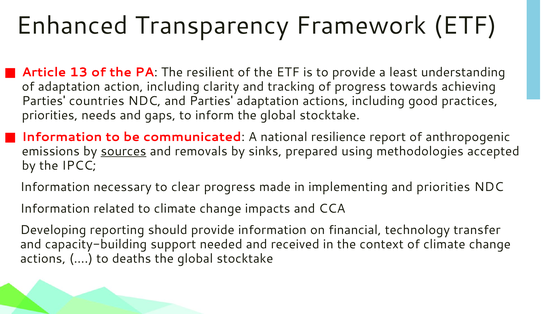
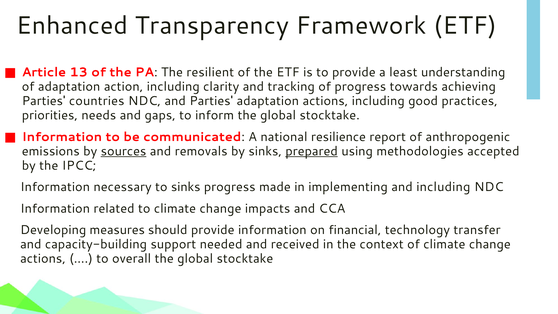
prepared underline: none -> present (312, 151)
to clear: clear -> sinks (186, 187)
and priorities: priorities -> including (443, 187)
reporting: reporting -> measures (117, 230)
deaths: deaths -> overall (132, 259)
